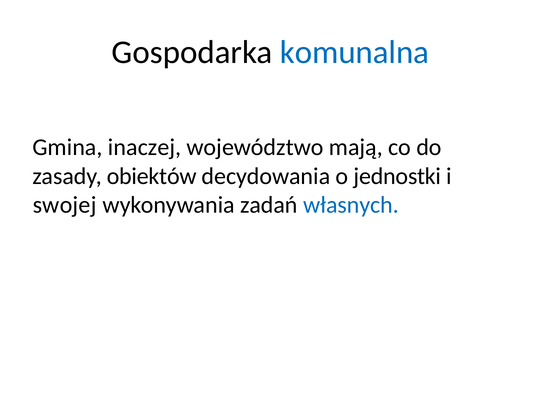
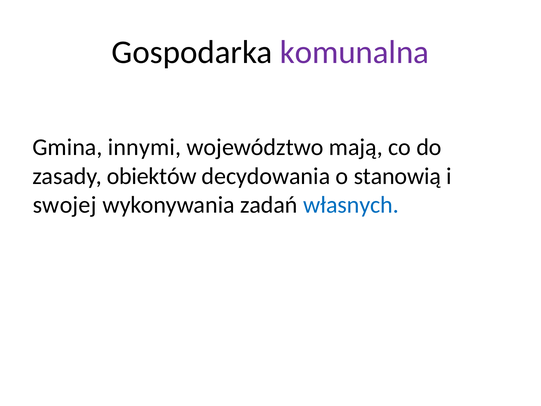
komunalna colour: blue -> purple (354, 52)
inaczej: inaczej -> innymi (144, 147)
jednostki: jednostki -> stanowią (397, 176)
